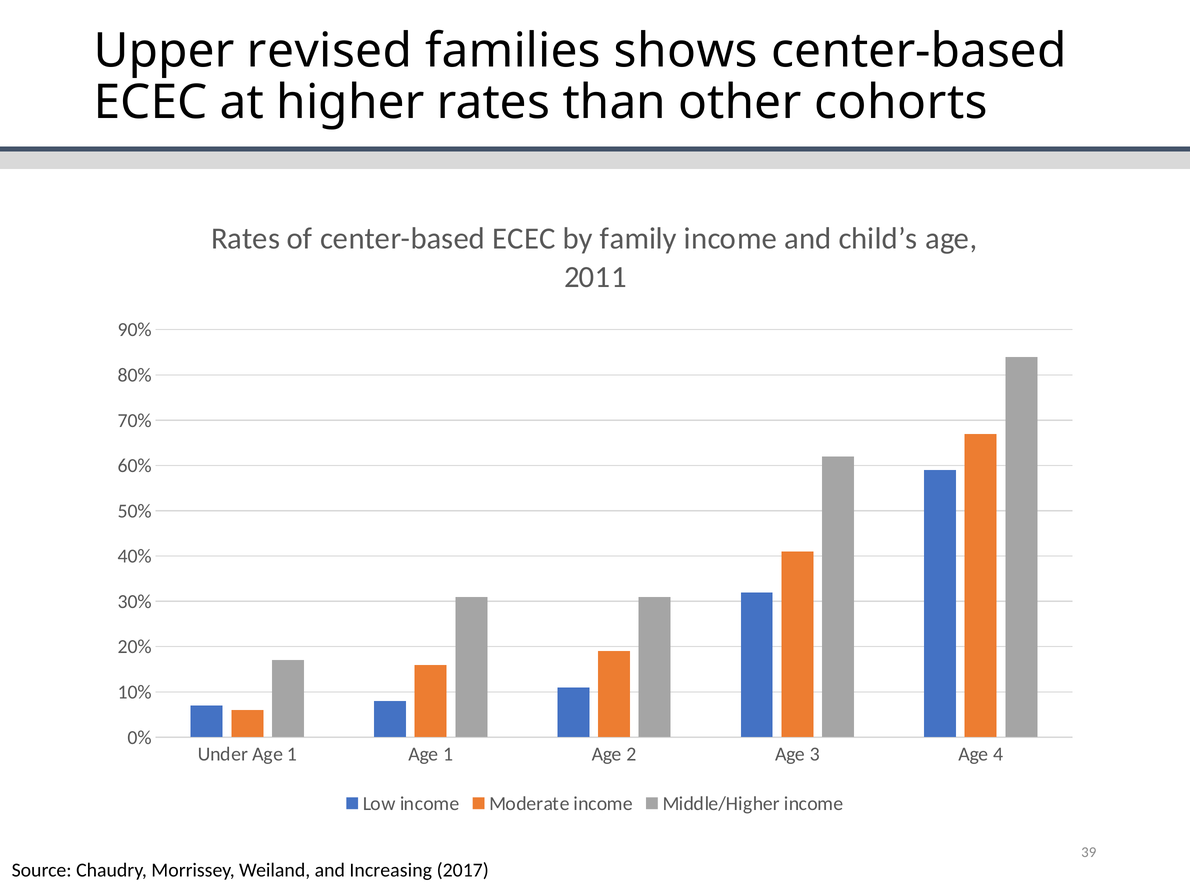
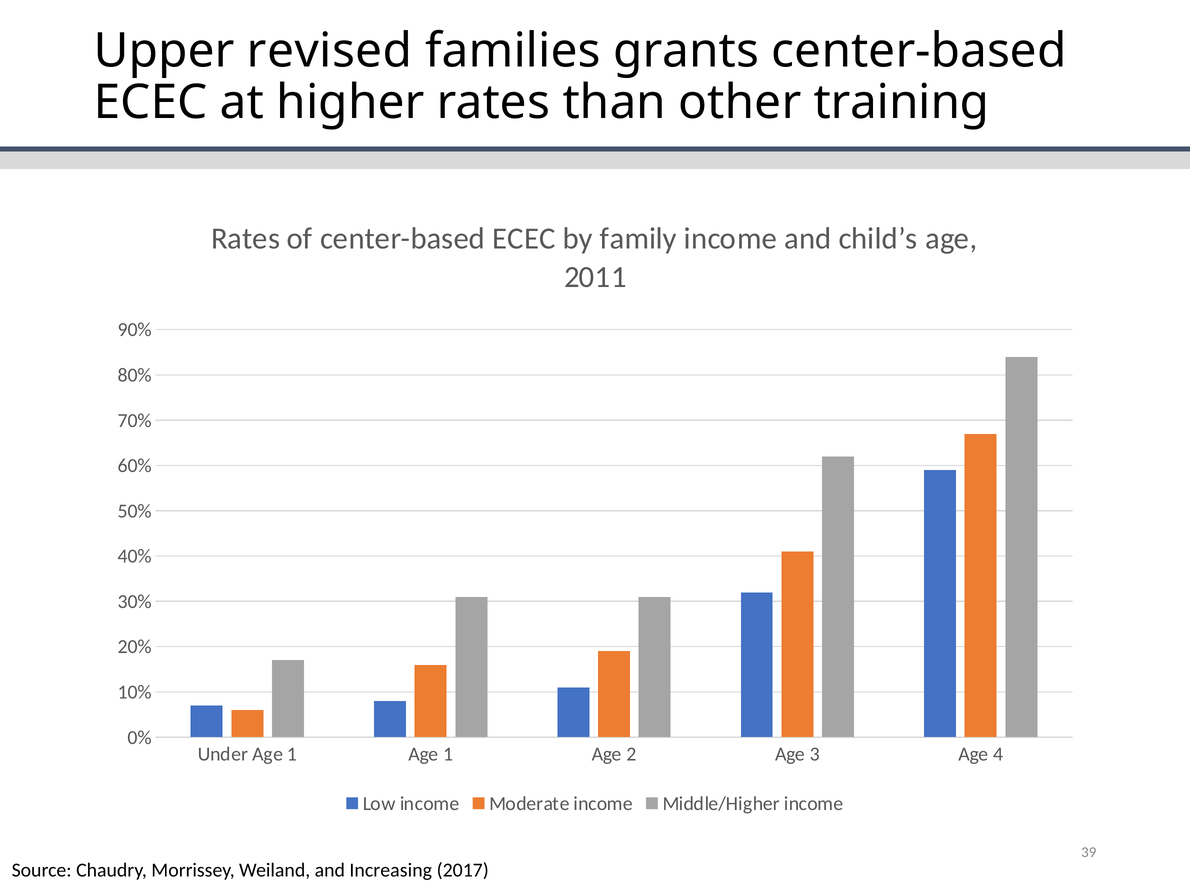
shows: shows -> grants (686, 51)
cohorts: cohorts -> training (902, 102)
